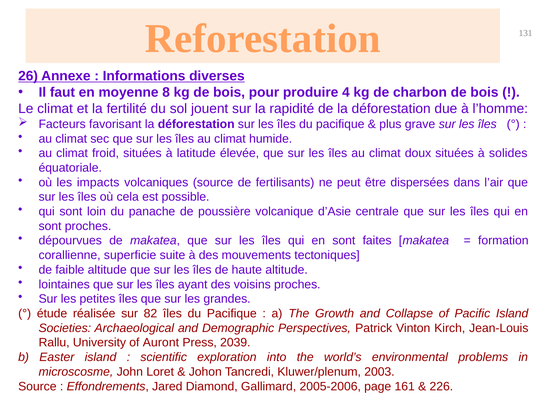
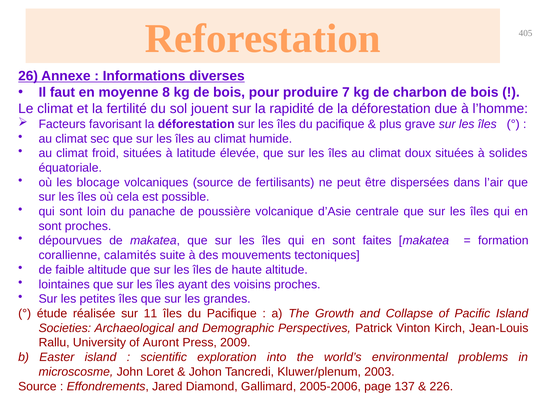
131: 131 -> 405 (526, 33)
4: 4 -> 7 (346, 92)
impacts: impacts -> blocage (98, 182)
superficie: superficie -> calamités (130, 255)
82: 82 -> 11 (150, 314)
2039: 2039 -> 2009 (235, 343)
161: 161 -> 137 (405, 387)
